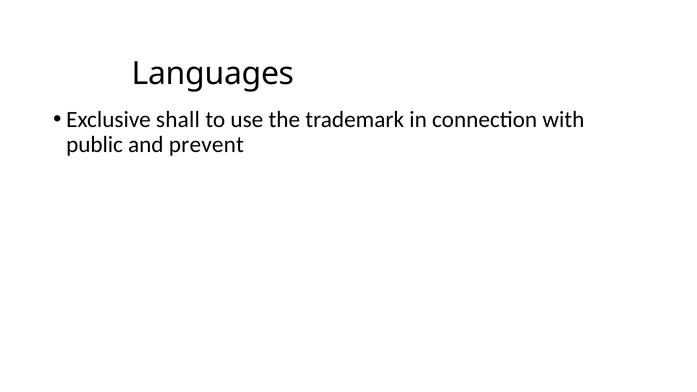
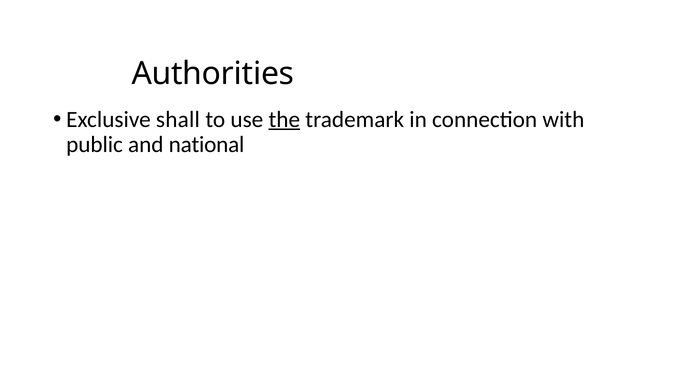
Languages: Languages -> Authorities (213, 73)
the underline: none -> present (284, 119)
prevent: prevent -> national (207, 145)
